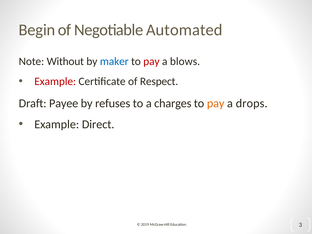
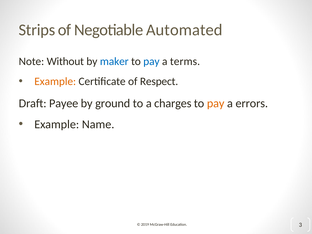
Begin: Begin -> Strips (37, 30)
pay colour: red -> blue (151, 62)
blows: blows -> terms (185, 62)
Example colour: red -> orange (55, 82)
refuses: refuses -> ground (113, 103)
drops: drops -> errors (252, 103)
Direct: Direct -> Name (98, 124)
